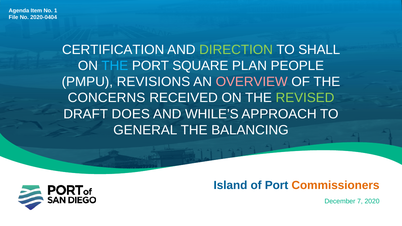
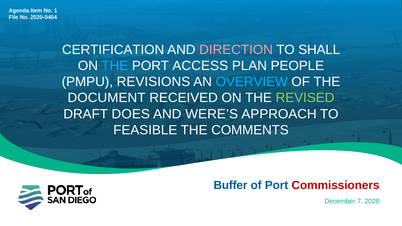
DIRECTION colour: light green -> pink (236, 50)
SQUARE: SQUARE -> ACCESS (200, 66)
OVERVIEW colour: pink -> light blue (252, 82)
CONCERNS: CONCERNS -> DOCUMENT (107, 98)
WHILE’S: WHILE’S -> WERE’S (212, 114)
GENERAL: GENERAL -> FEASIBLE (145, 130)
BALANCING: BALANCING -> COMMENTS (250, 130)
Island: Island -> Buffer (230, 185)
Commissioners colour: orange -> red (336, 185)
